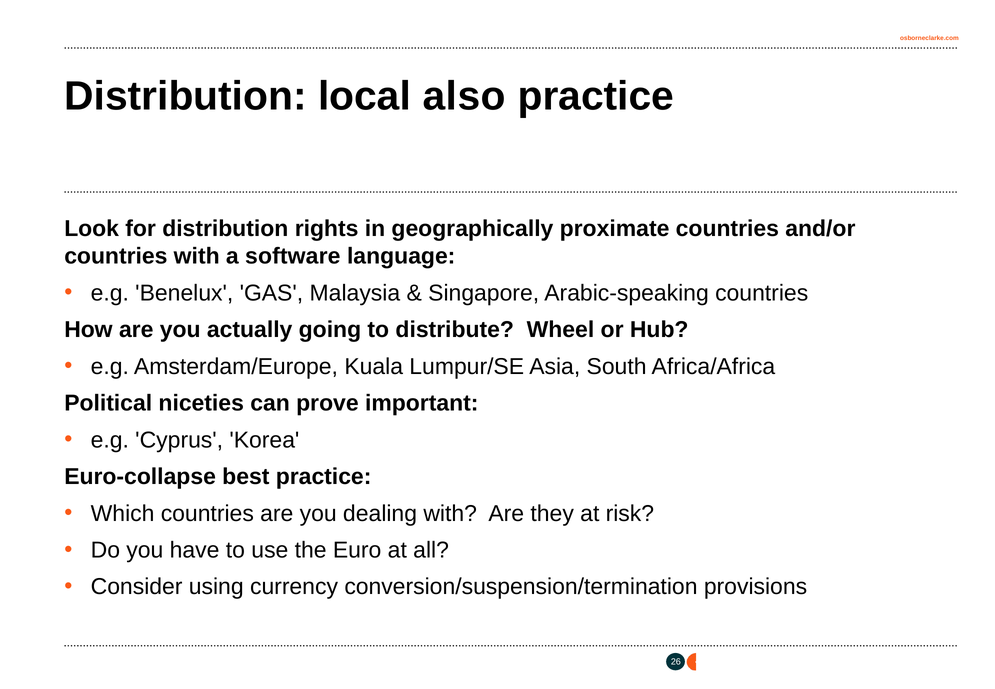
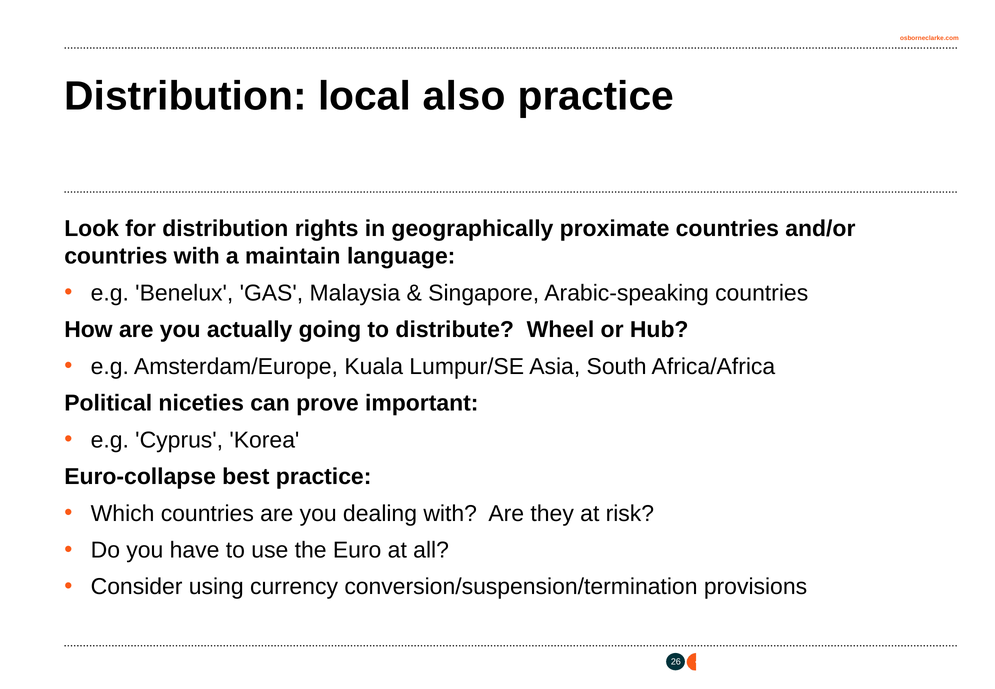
software: software -> maintain (293, 256)
